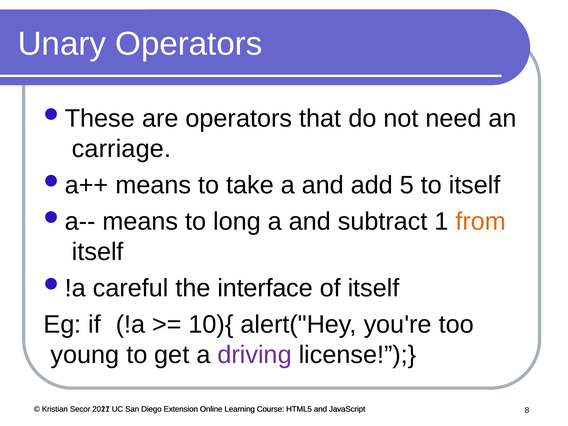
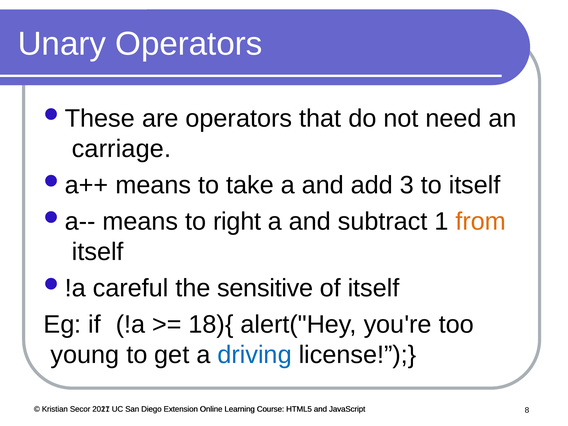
5: 5 -> 3 (407, 185)
long: long -> right (237, 222)
interface: interface -> sensitive (265, 288)
10){: 10){ -> 18){ (211, 325)
driving colour: purple -> blue (255, 355)
